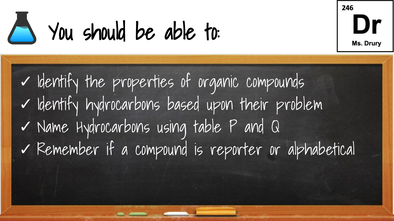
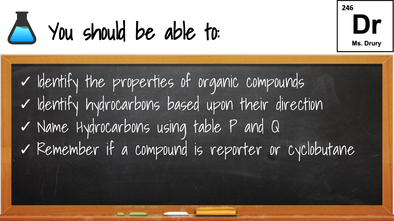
problem: problem -> direction (300, 105)
alphabetical: alphabetical -> cyclobutane (322, 150)
